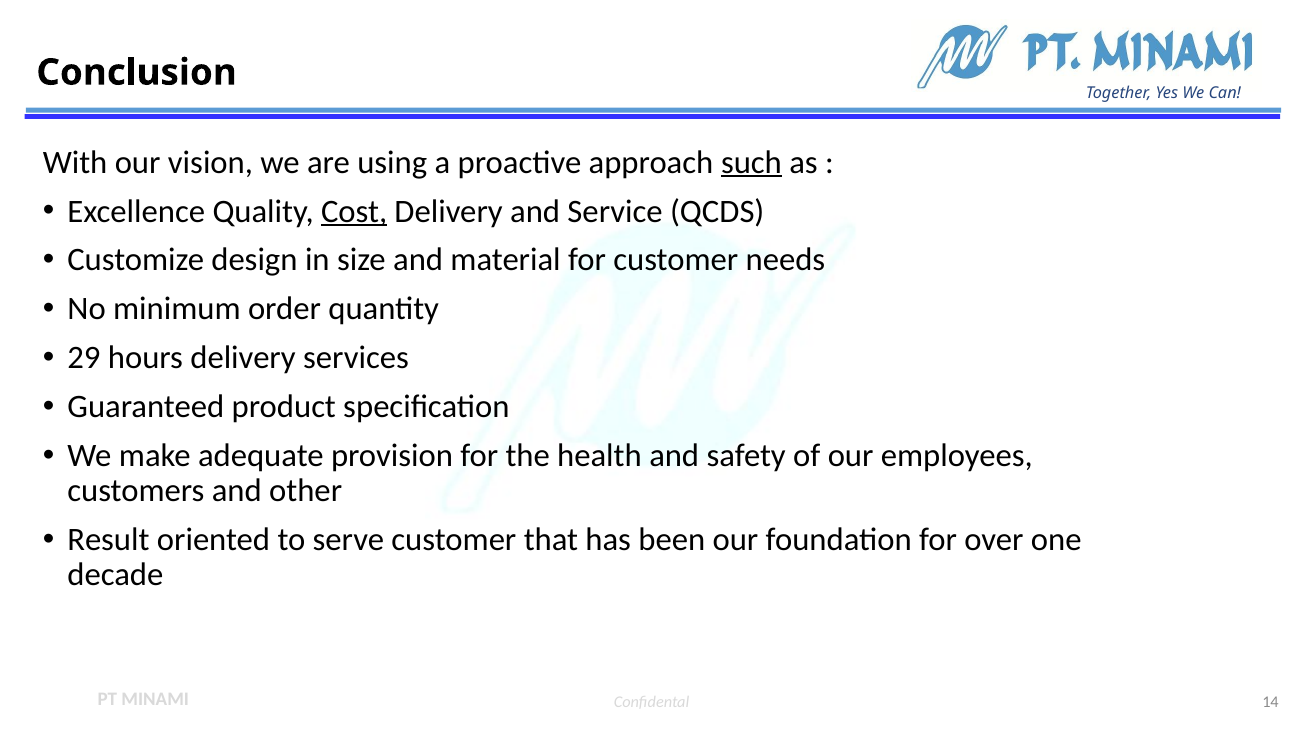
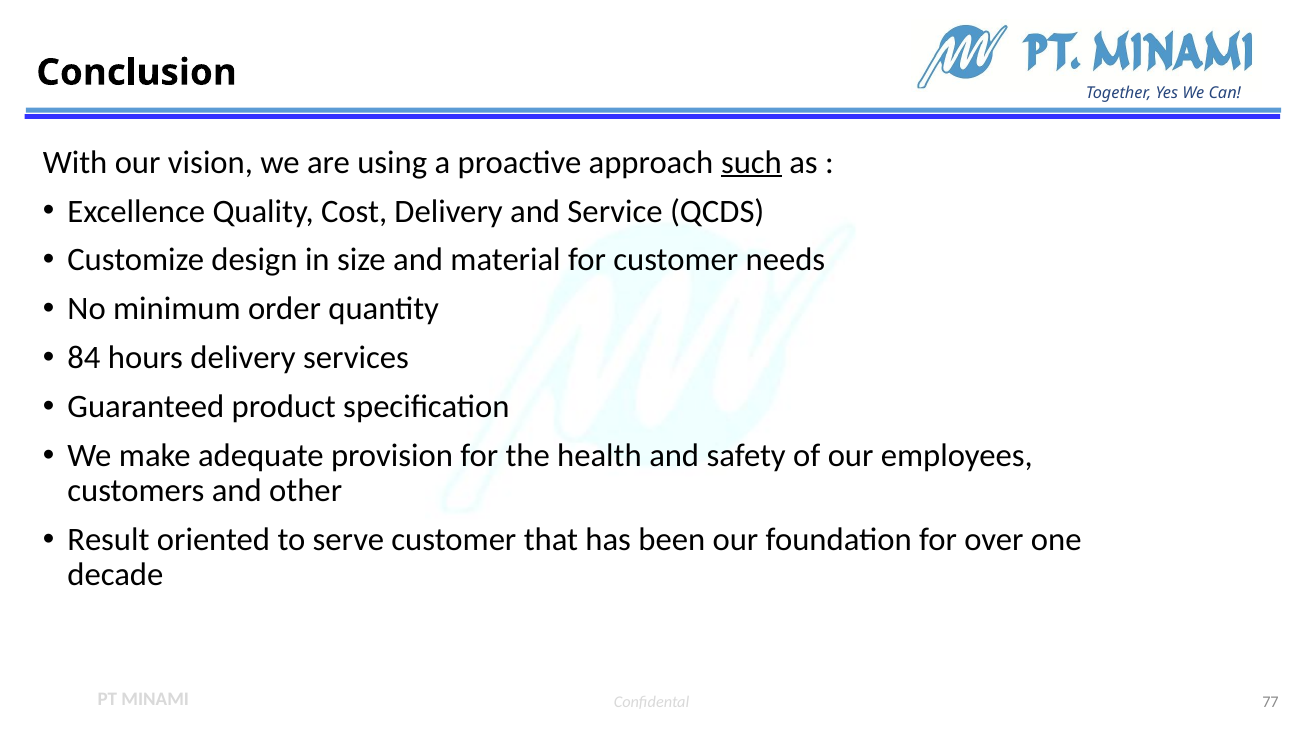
Cost underline: present -> none (354, 211)
29: 29 -> 84 (84, 358)
14: 14 -> 77 (1271, 702)
